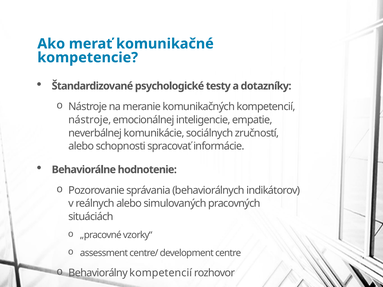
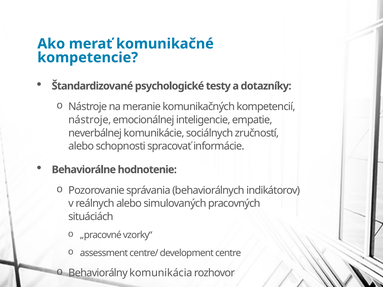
Behaviorálny kompetencií: kompetencií -> komunikácia (161, 273)
